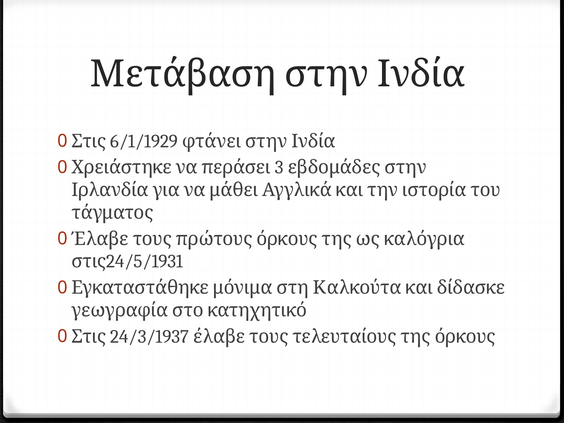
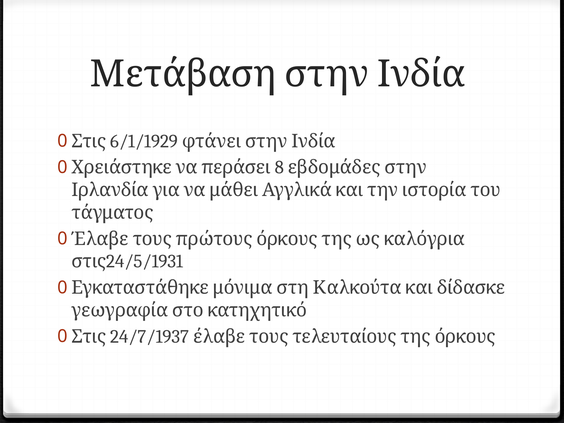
3: 3 -> 8 (279, 167)
24/3/1937: 24/3/1937 -> 24/7/1937 (150, 337)
